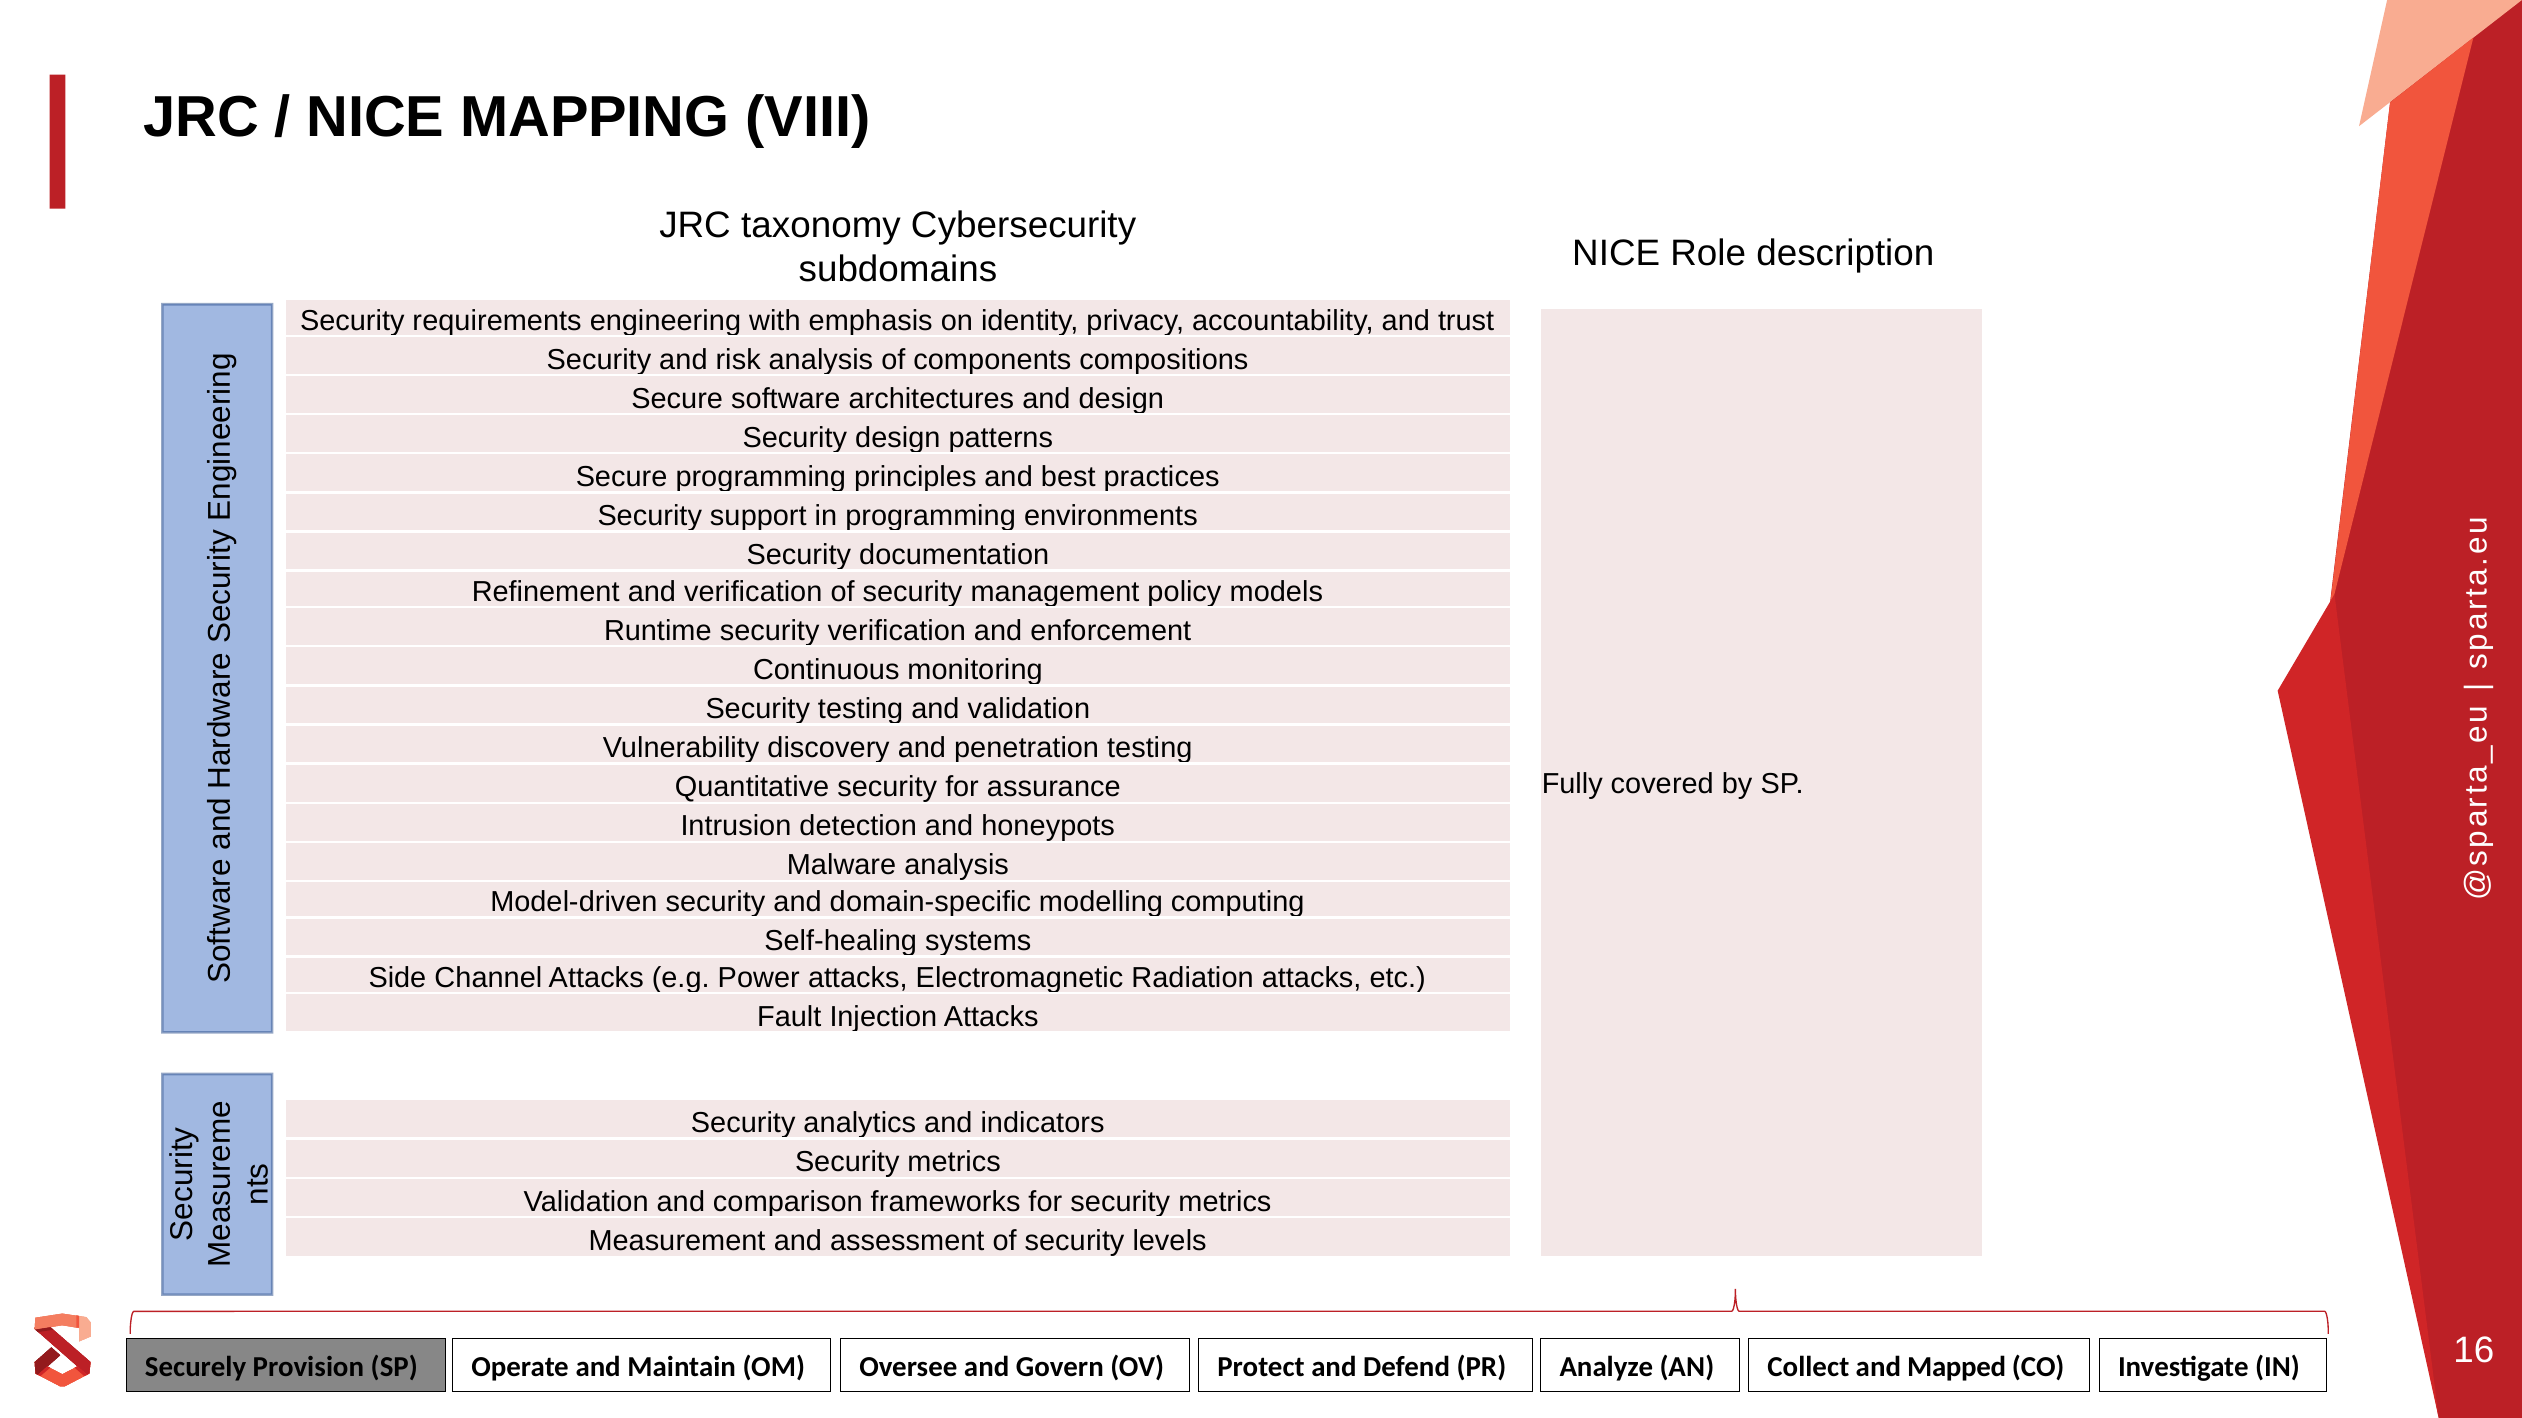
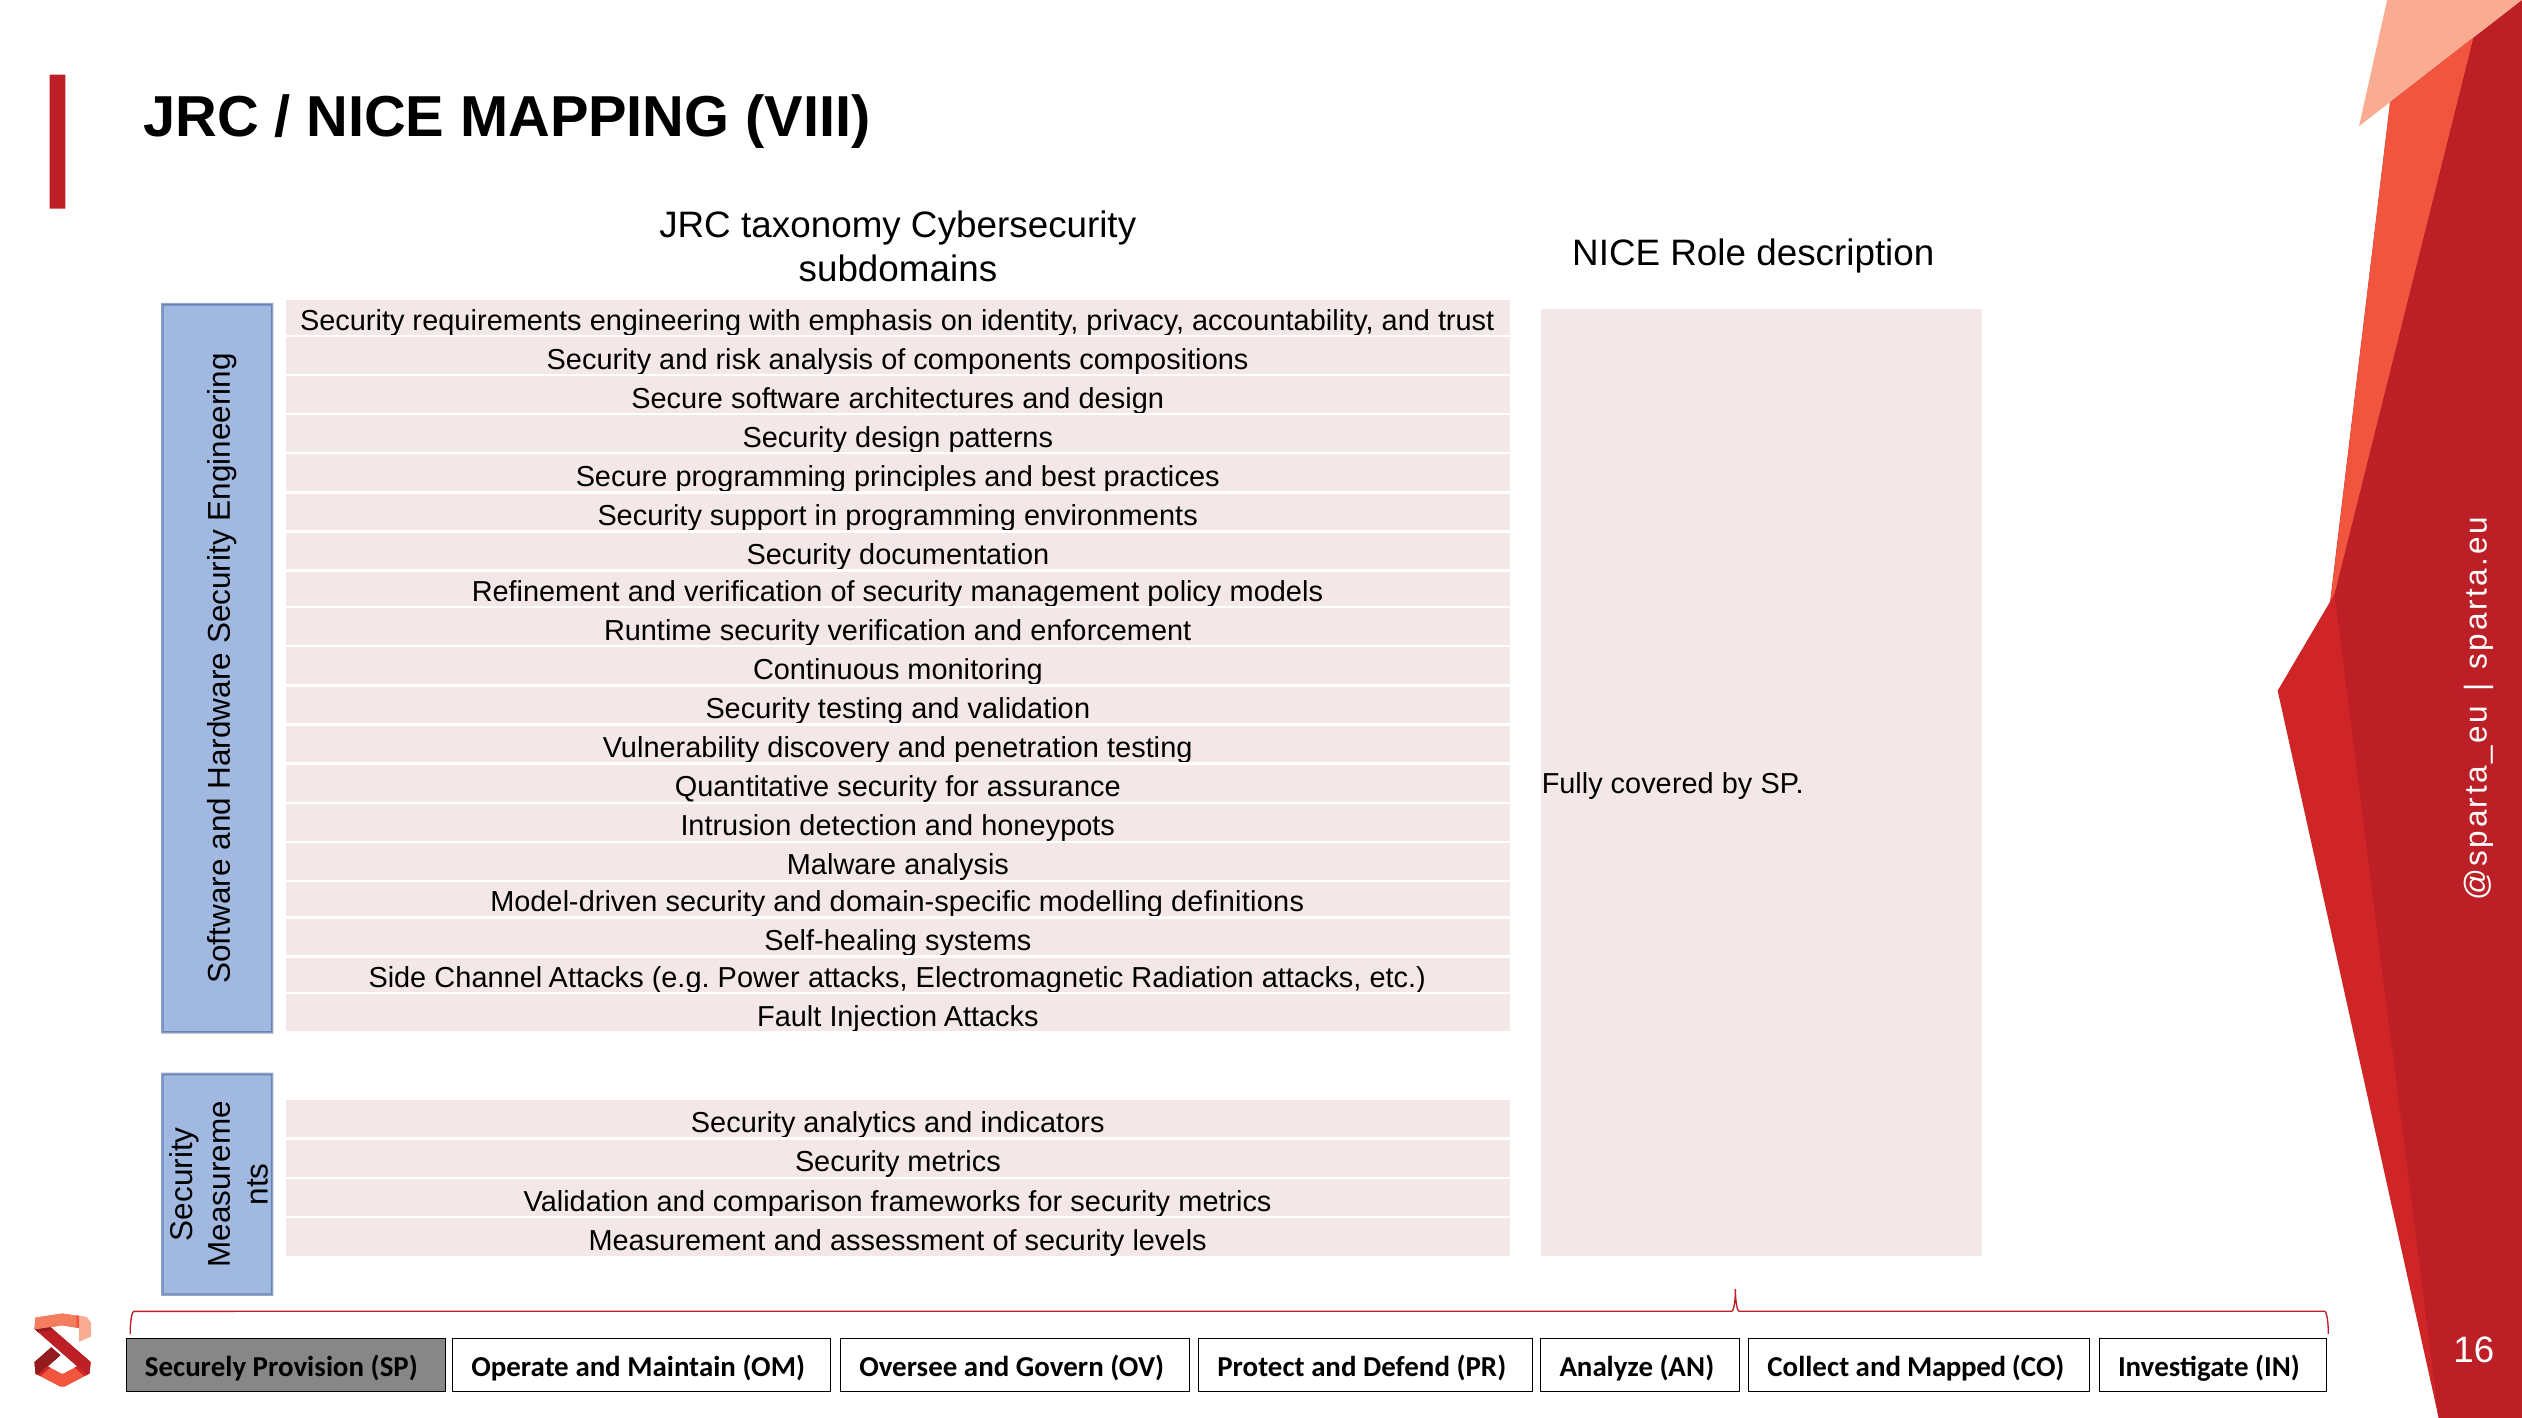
computing: computing -> definitions (1238, 902)
